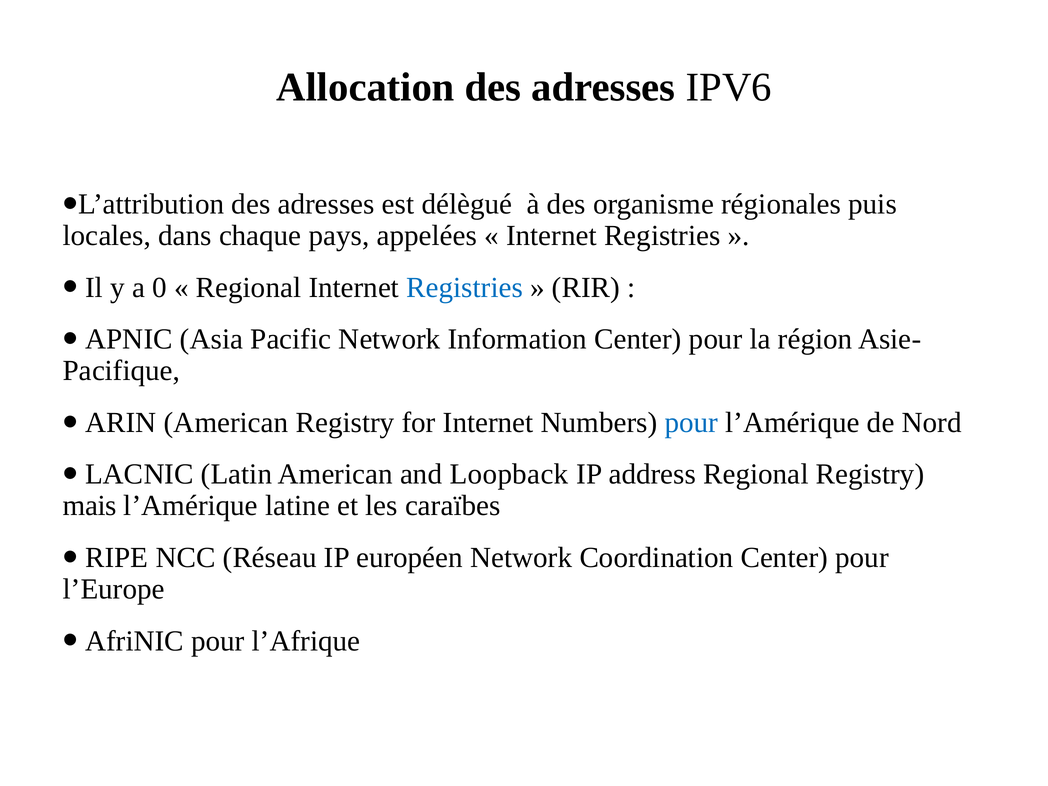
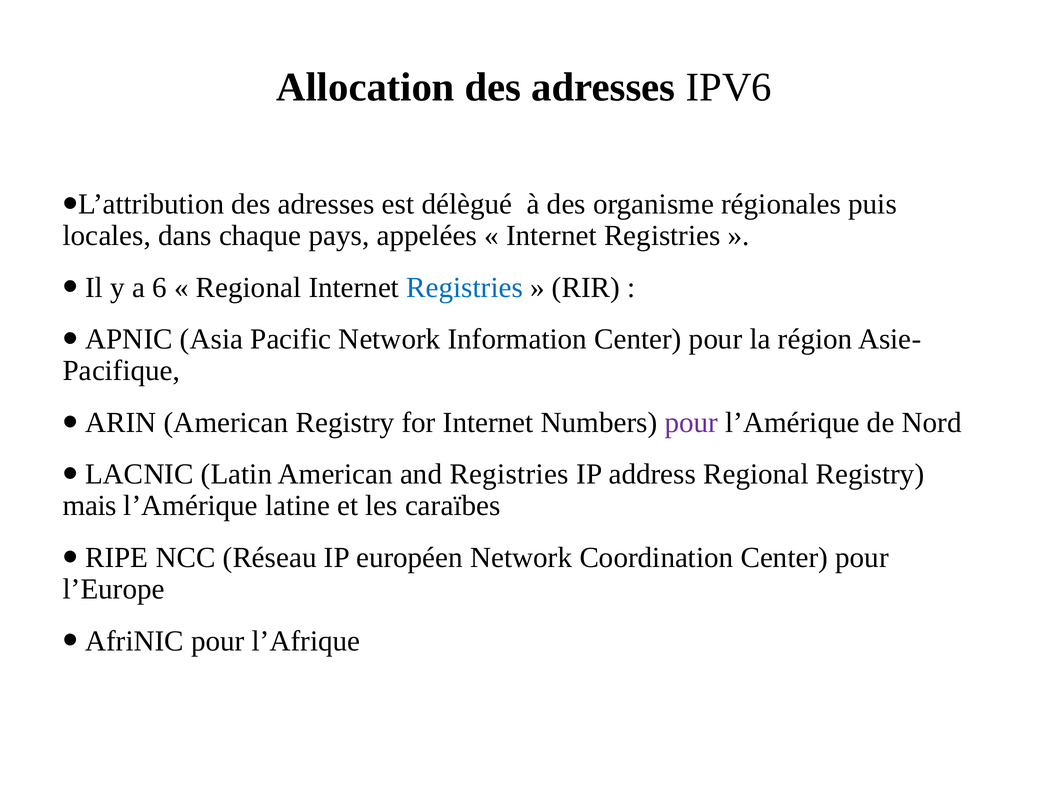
0: 0 -> 6 (160, 287)
pour colour: blue -> purple (691, 423)
and Loopback: Loopback -> Registries (509, 474)
